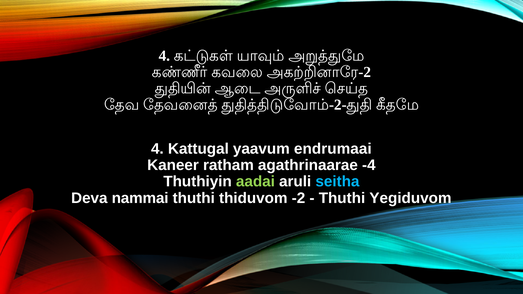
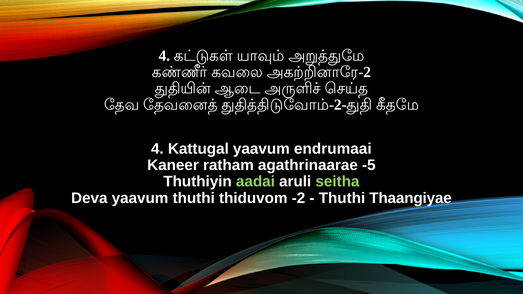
-4: -4 -> -5 (369, 165)
seitha colour: light blue -> light green (337, 182)
Deva nammai: nammai -> yaavum (140, 198)
Yegiduvom: Yegiduvom -> Thaangiyae (411, 198)
